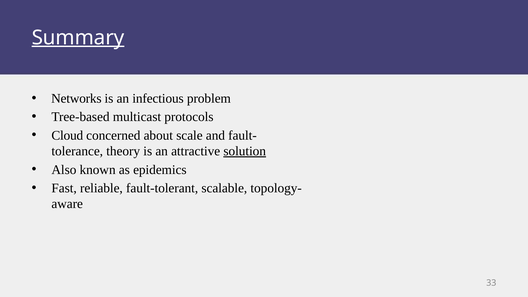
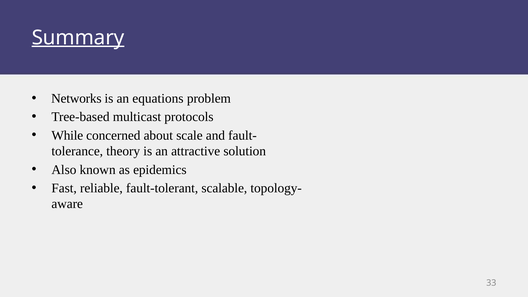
infectious: infectious -> equations (158, 98)
Cloud: Cloud -> While (67, 135)
solution underline: present -> none (245, 151)
